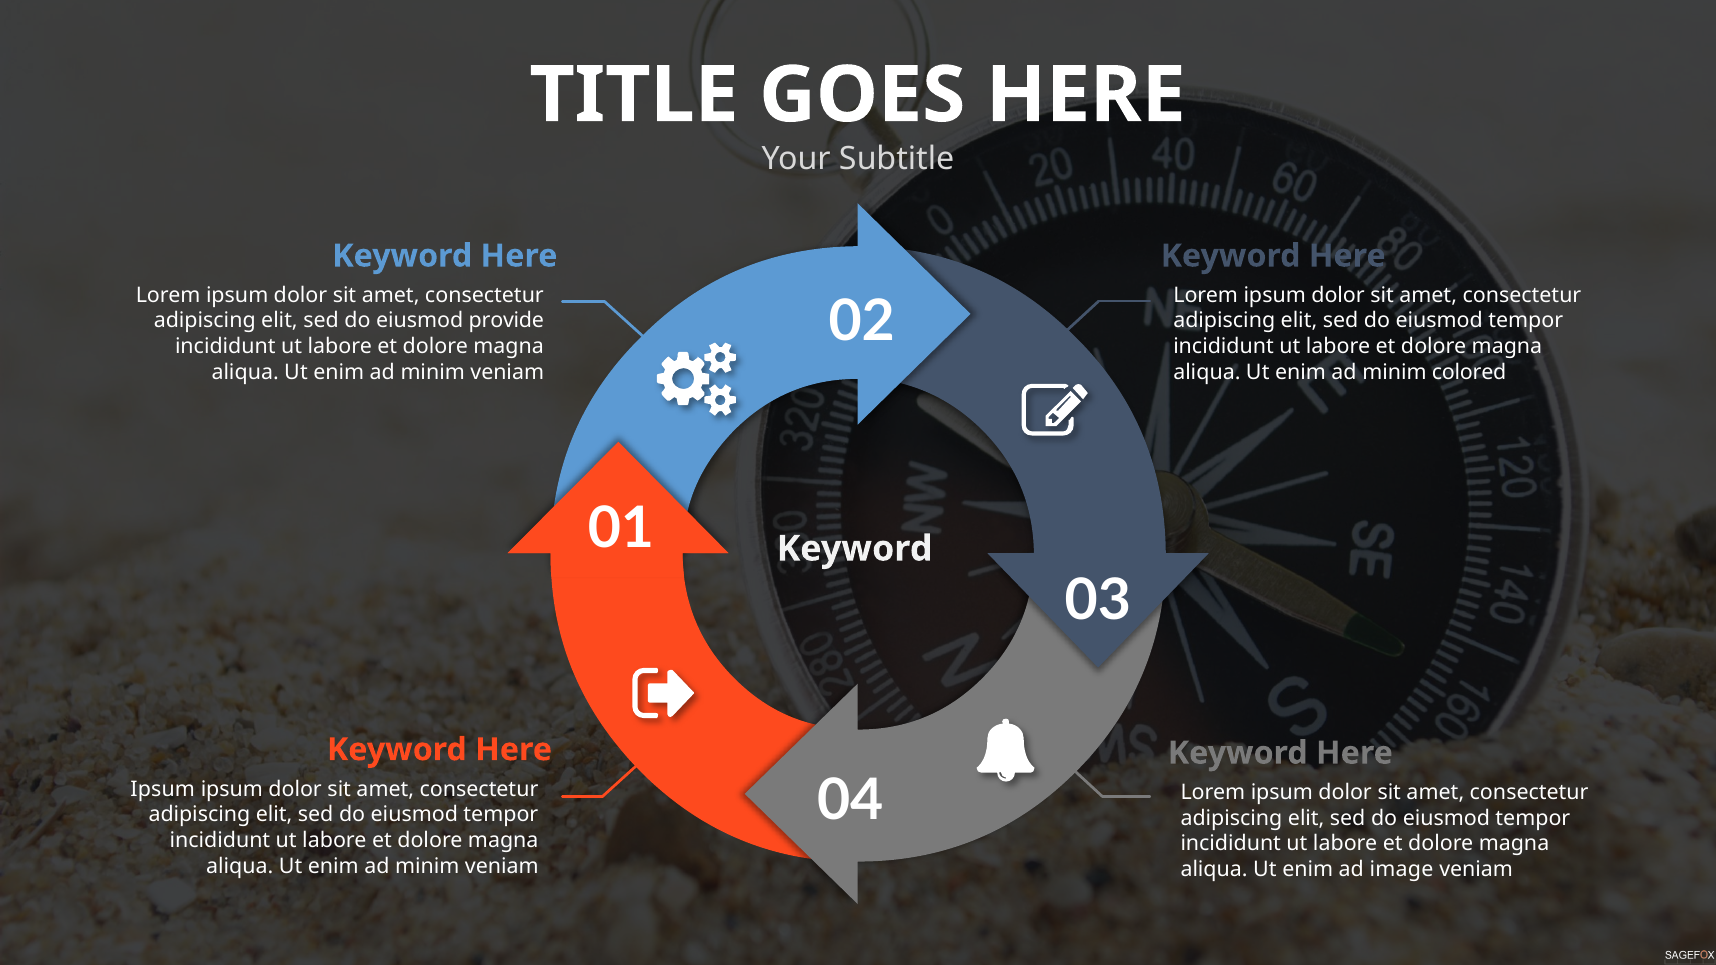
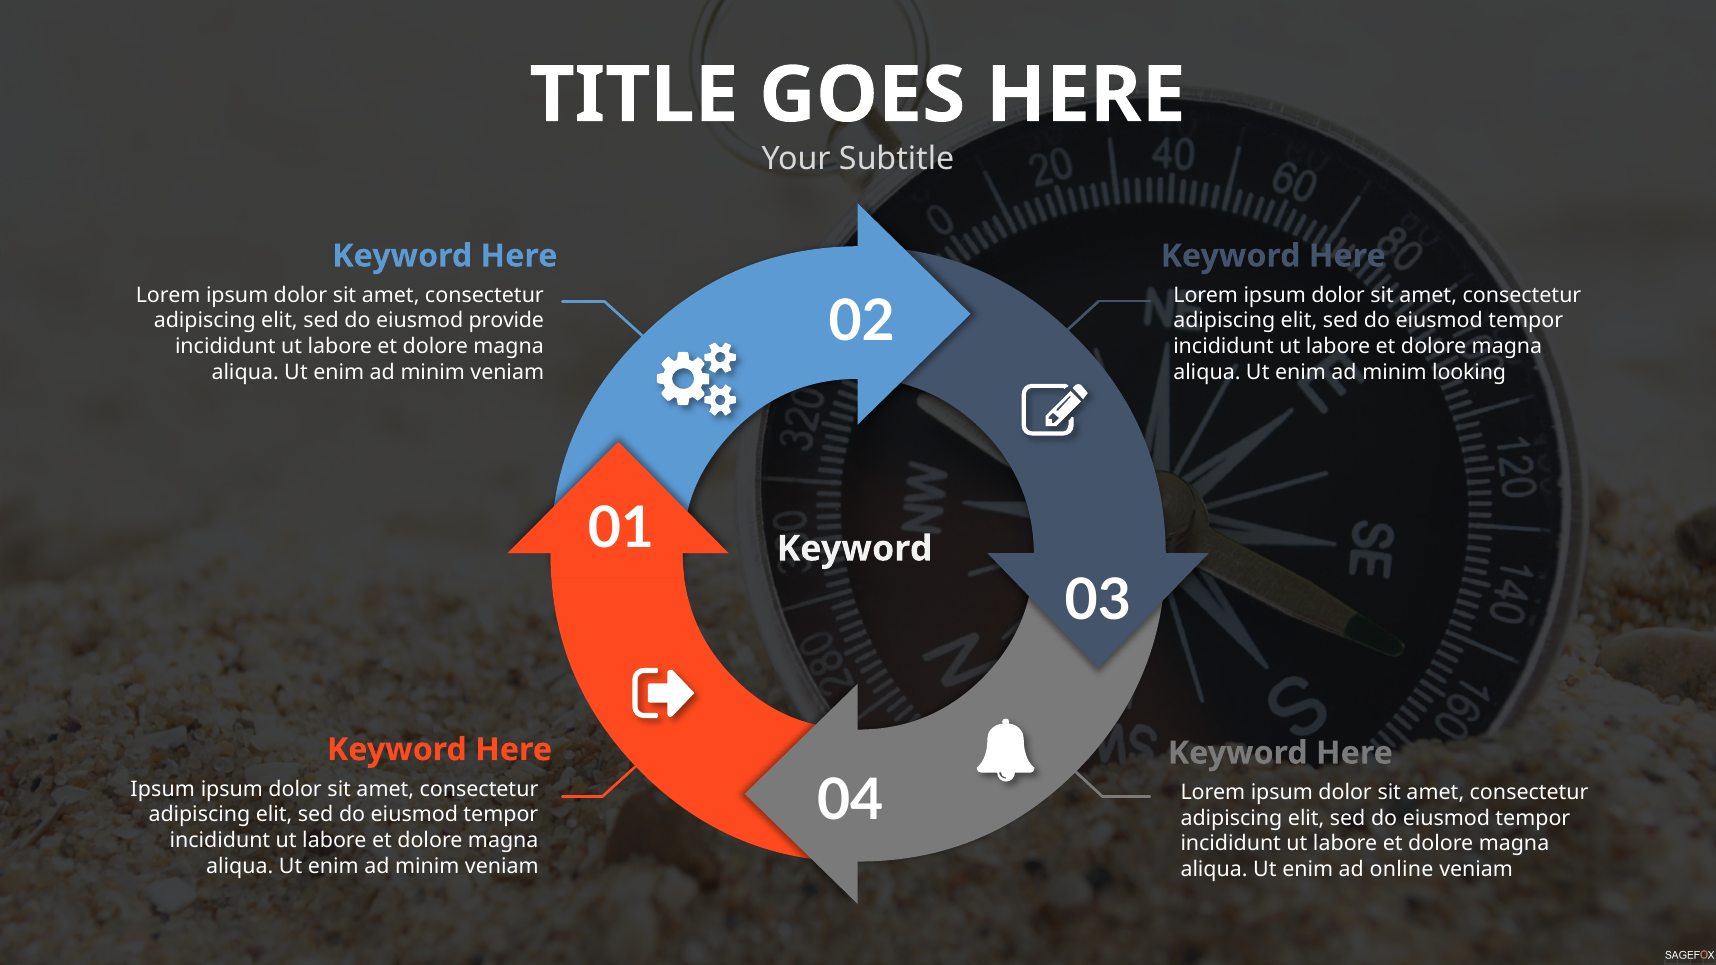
colored: colored -> looking (1469, 372)
image: image -> online (1402, 870)
